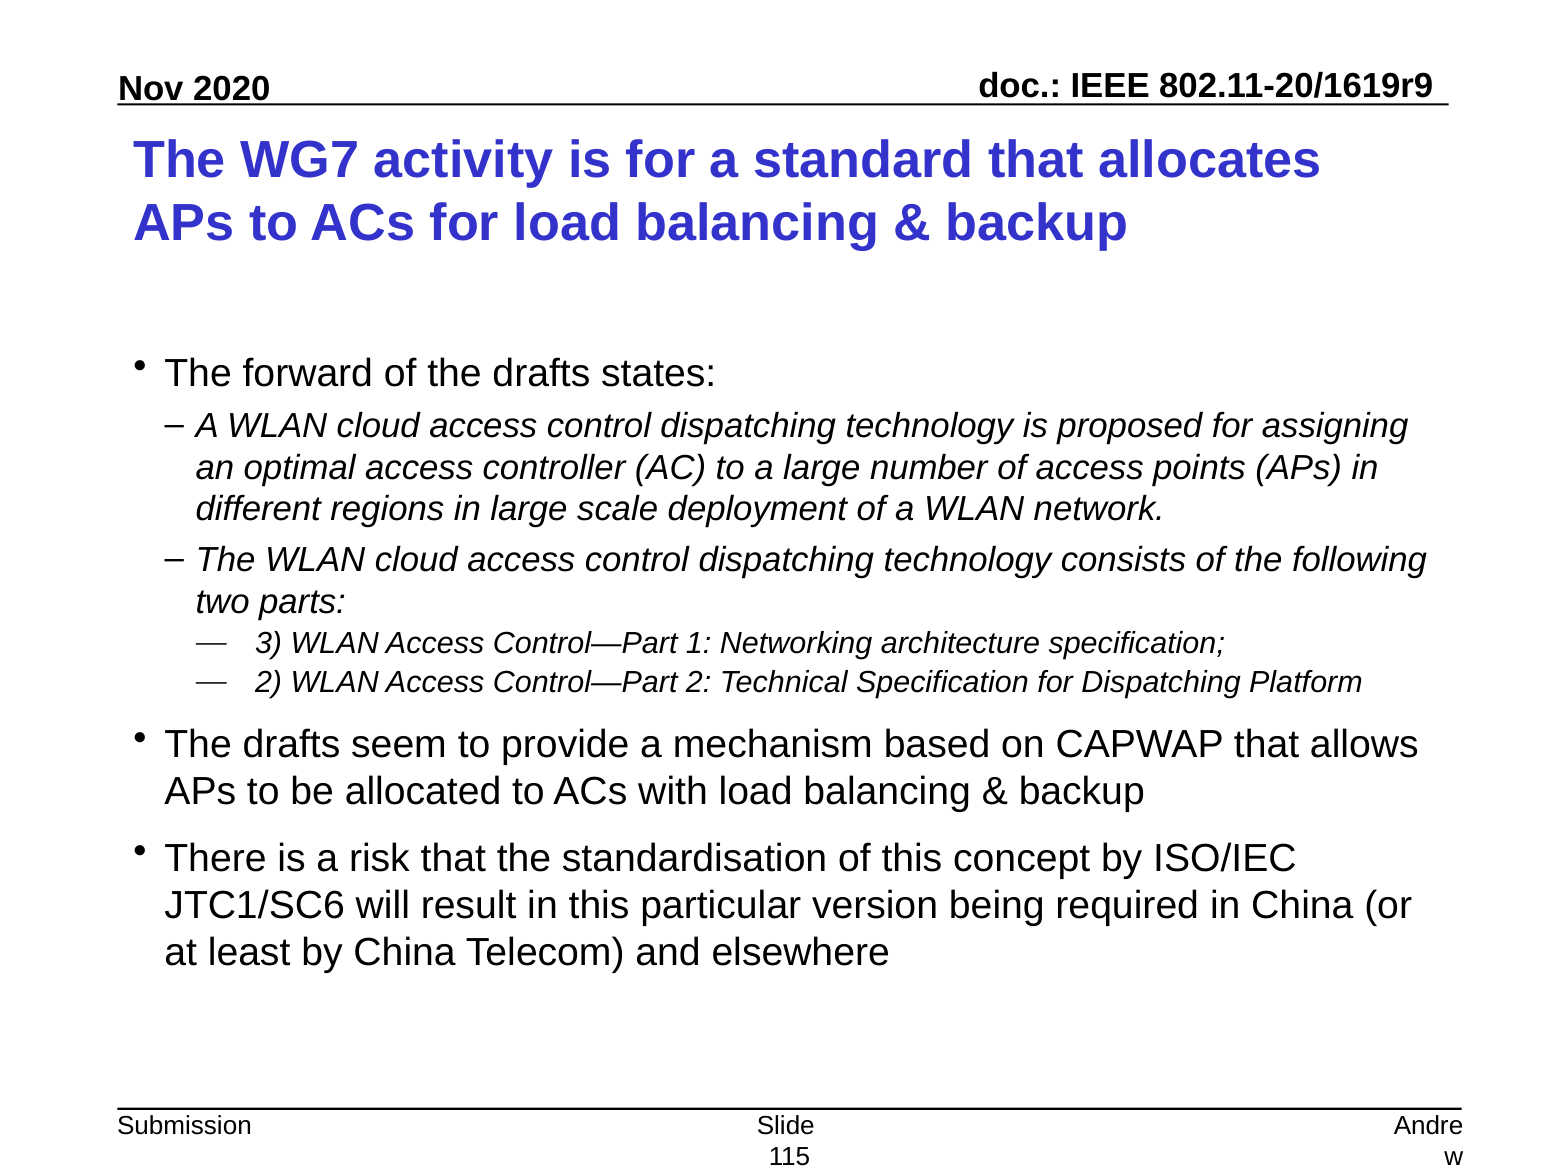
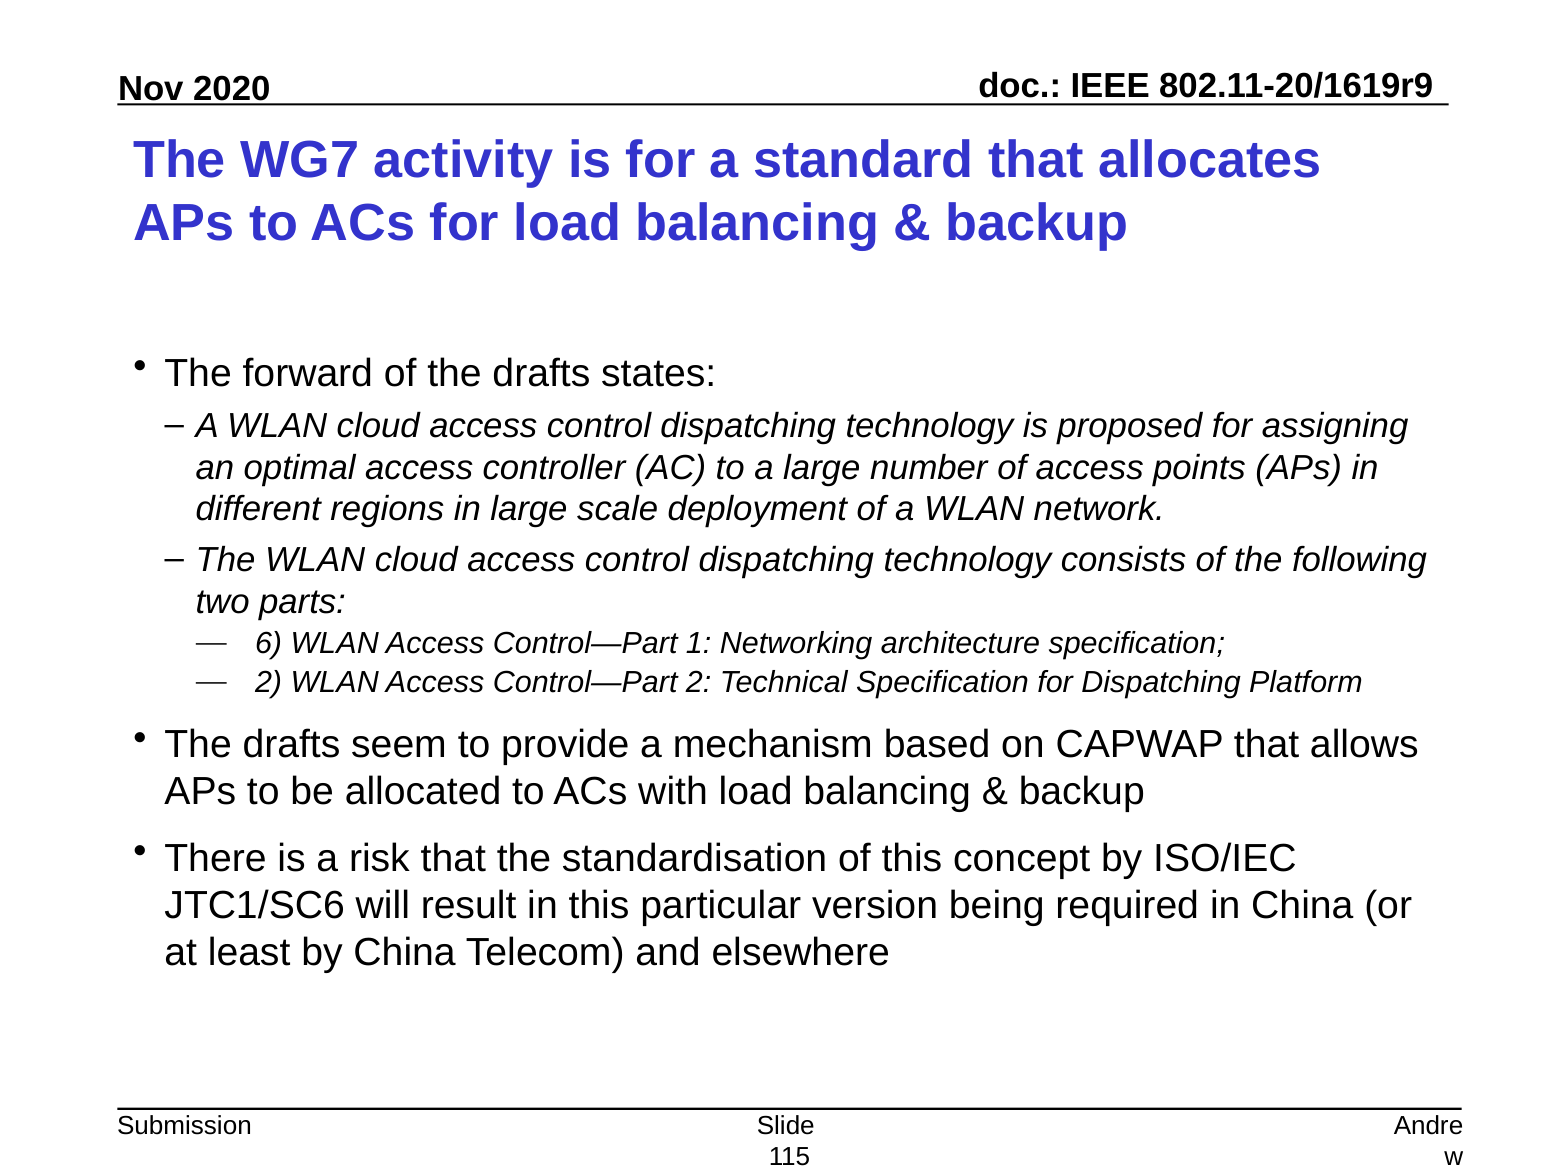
3: 3 -> 6 (269, 644)
